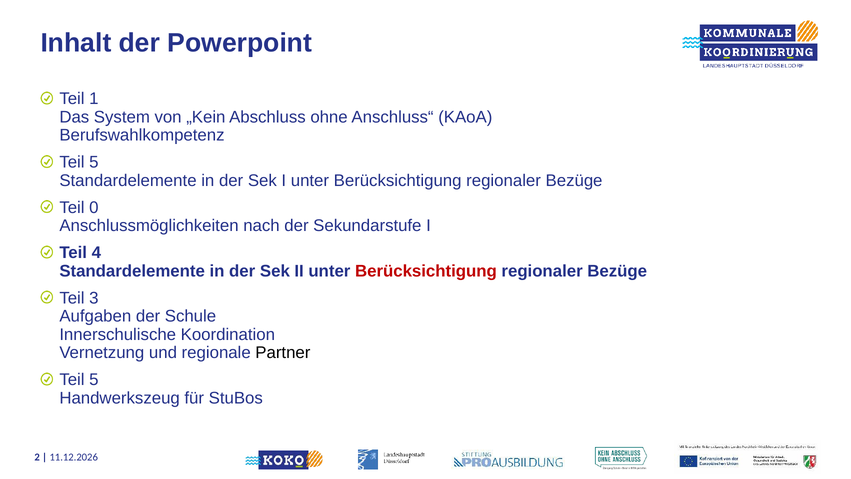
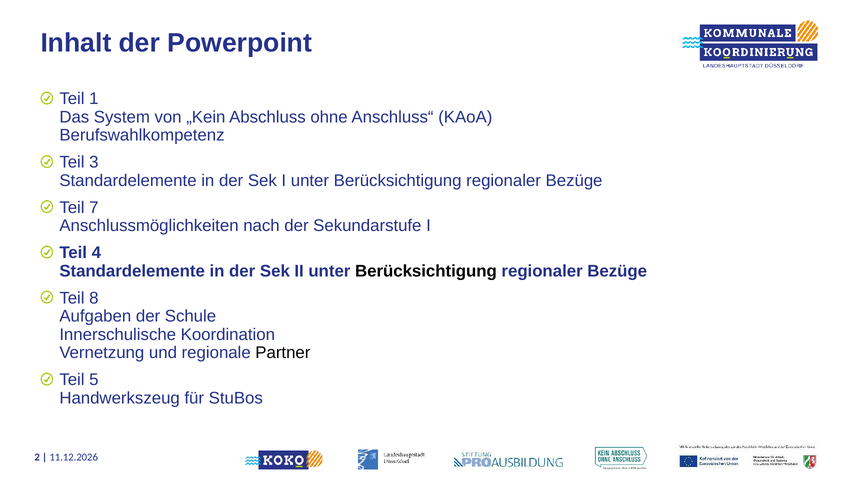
5: 5 -> 3 (94, 162)
0: 0 -> 7 (94, 207)
Berücksichtigung colour: red -> black (426, 271)
3: 3 -> 8 (94, 298)
